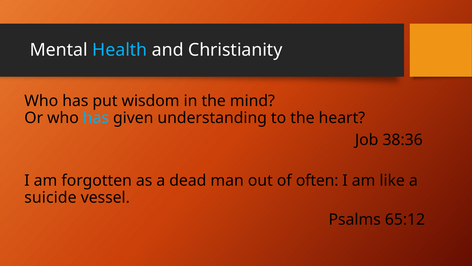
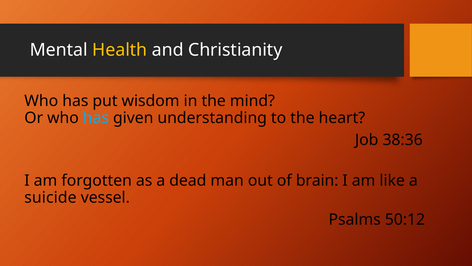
Health colour: light blue -> yellow (120, 50)
often: often -> brain (317, 180)
65:12: 65:12 -> 50:12 (405, 219)
